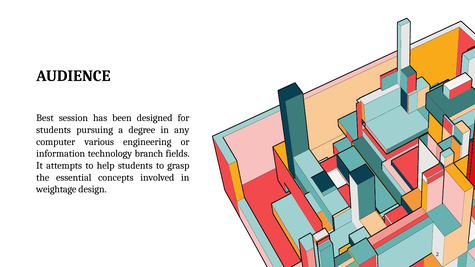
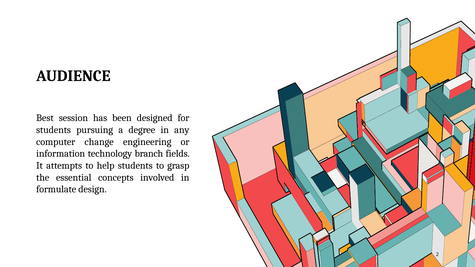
various: various -> change (99, 142)
weightage: weightage -> formulate (56, 189)
